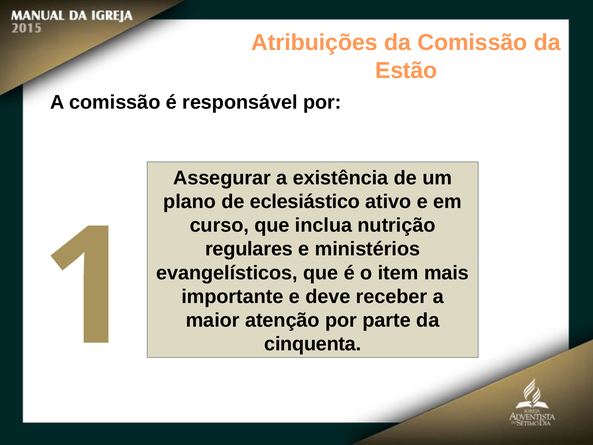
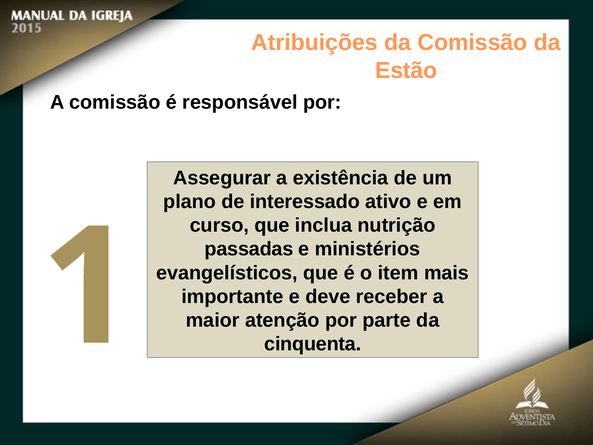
eclesiástico: eclesiástico -> interessado (305, 202)
regulares: regulares -> passadas (249, 249)
